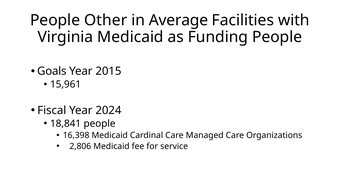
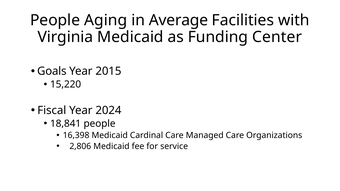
Other: Other -> Aging (106, 20)
Funding People: People -> Center (277, 37)
15,961: 15,961 -> 15,220 (66, 85)
